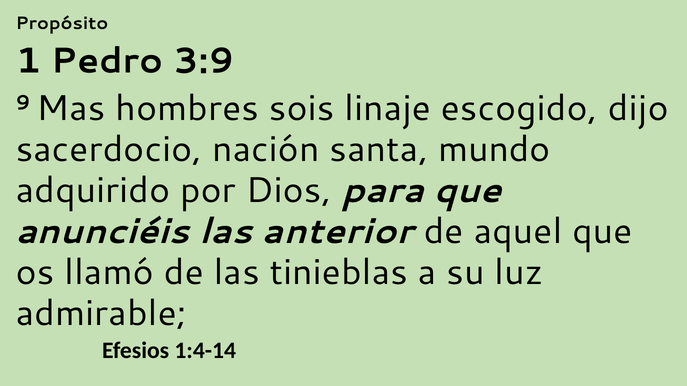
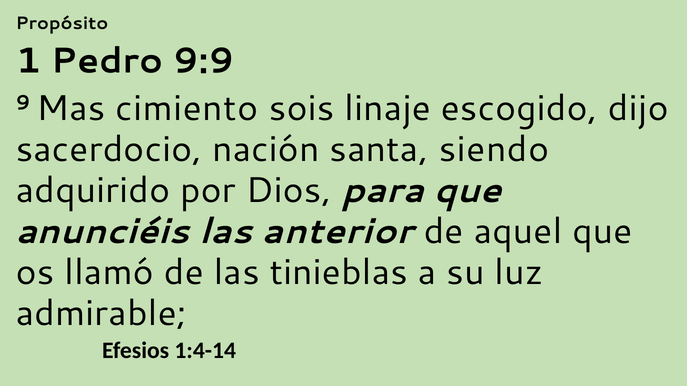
3:9: 3:9 -> 9:9 (204, 61)
hombres: hombres -> cimiento (187, 109)
mundo: mundo -> siendo (494, 150)
